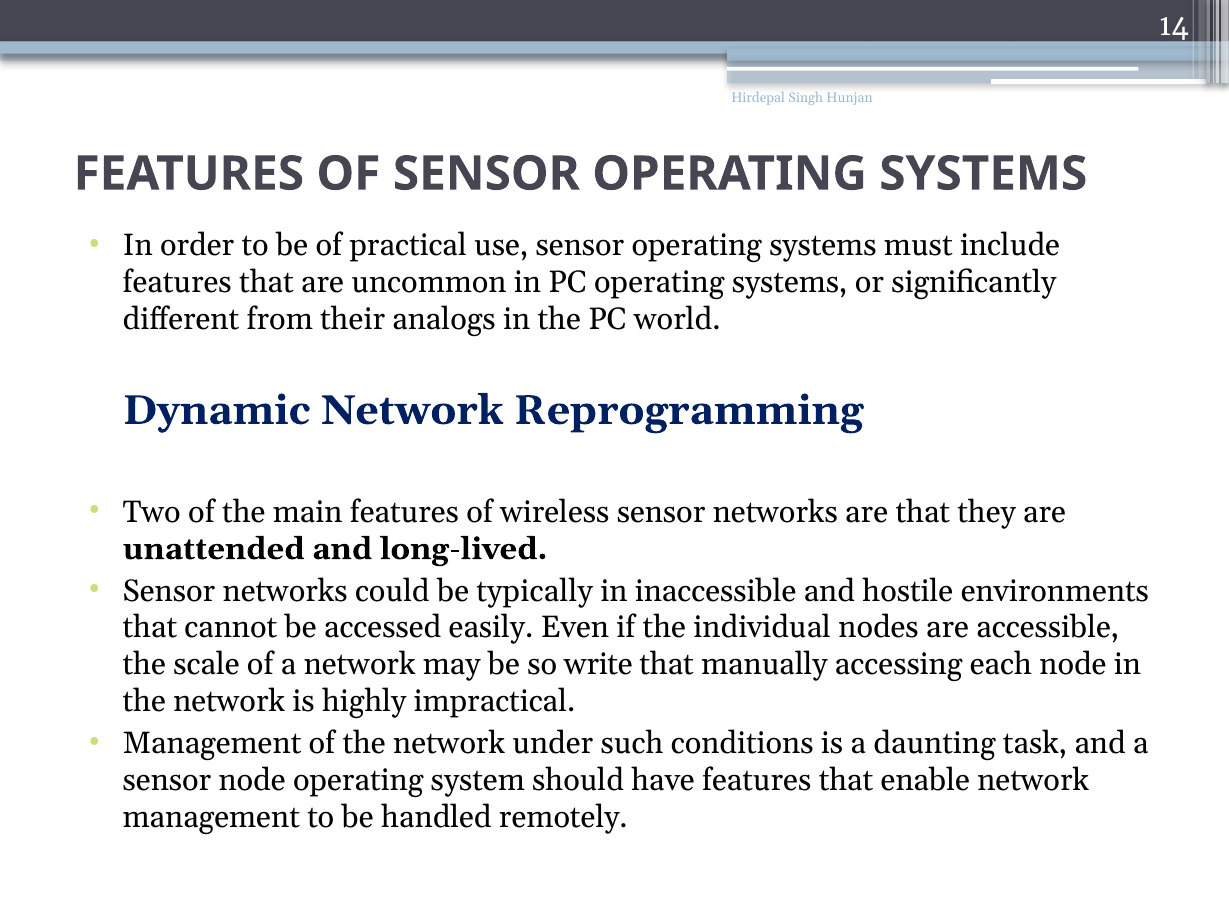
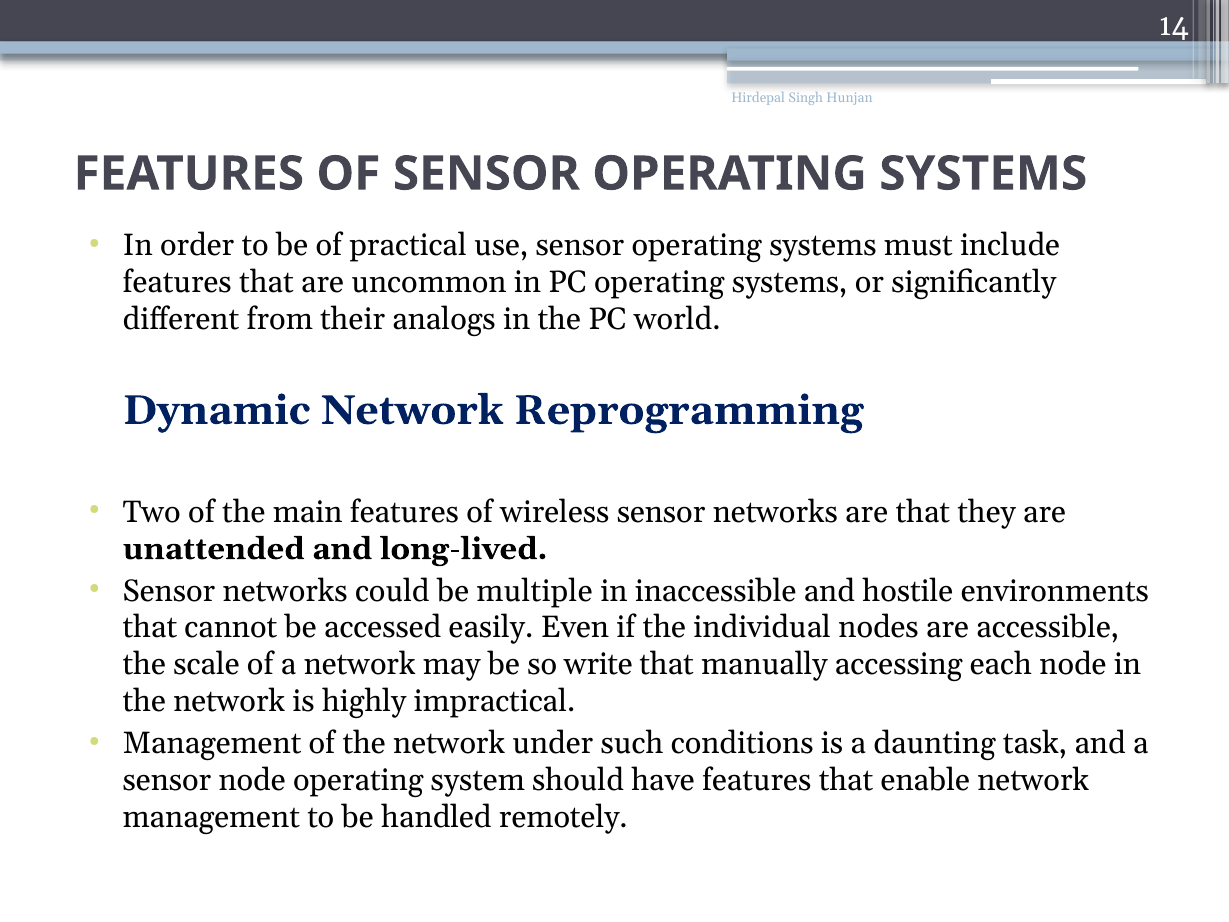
typically: typically -> multiple (535, 591)
